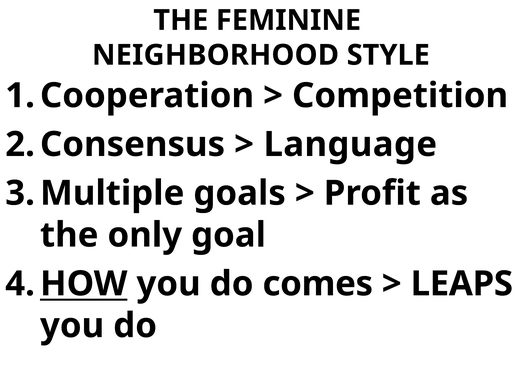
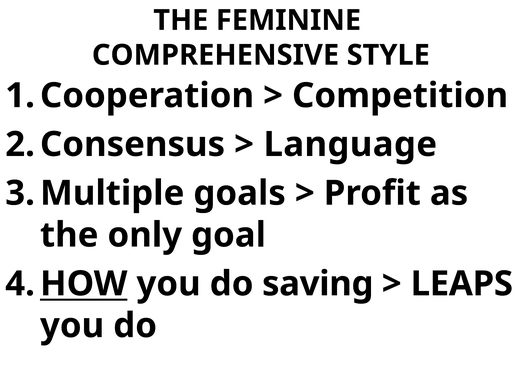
NEIGHBORHOOD: NEIGHBORHOOD -> COMPREHENSIVE (216, 55)
comes: comes -> saving (318, 283)
